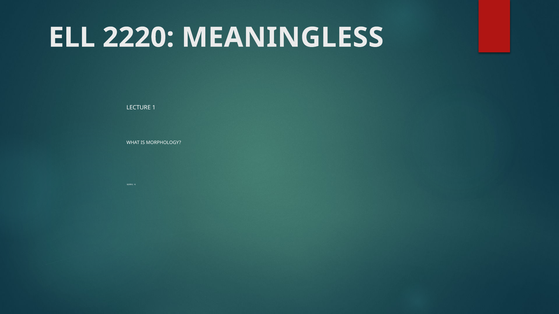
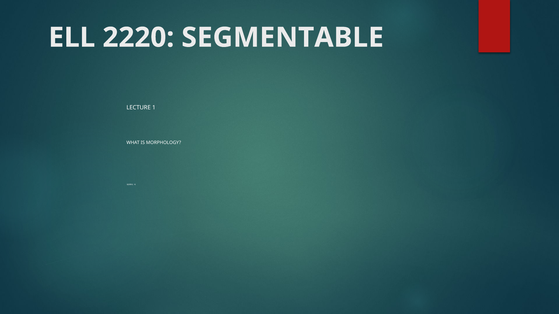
MEANINGLESS: MEANINGLESS -> SEGMENTABLE (283, 38)
